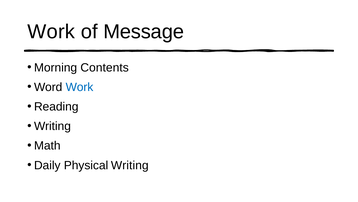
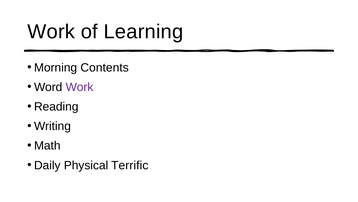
Message: Message -> Learning (143, 32)
Work colour: blue -> purple (79, 87)
Physical Writing: Writing -> Terrific (130, 165)
